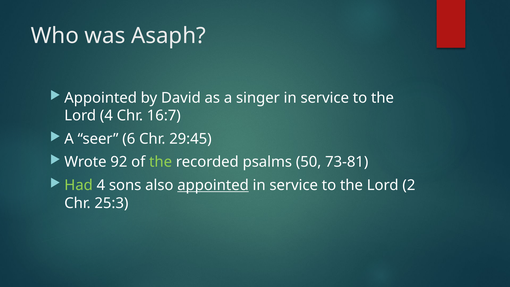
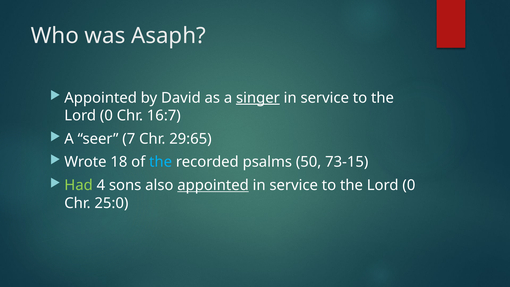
singer underline: none -> present (258, 98)
4: 4 -> 0 (106, 116)
6: 6 -> 7 (129, 139)
29:45: 29:45 -> 29:65 (190, 139)
92: 92 -> 18 (119, 162)
the colour: light green -> light blue (161, 162)
73-81: 73-81 -> 73-15 (347, 162)
2: 2 -> 0 (409, 185)
25:3: 25:3 -> 25:0 (111, 203)
